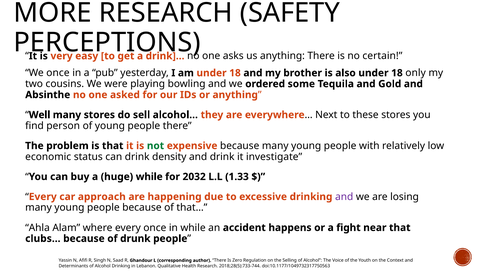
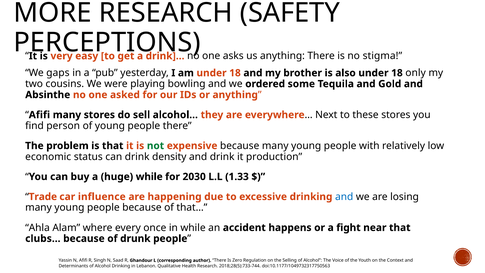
certain: certain -> stigma (382, 56)
We once: once -> gaps (58, 73)
Well: Well -> Afifi (39, 115)
investigate: investigate -> production (274, 157)
2032: 2032 -> 2030 (194, 177)
Every: Every -> Trade (43, 197)
approach: approach -> influence (102, 197)
and colour: purple -> blue (344, 197)
